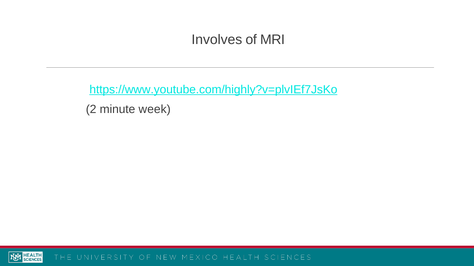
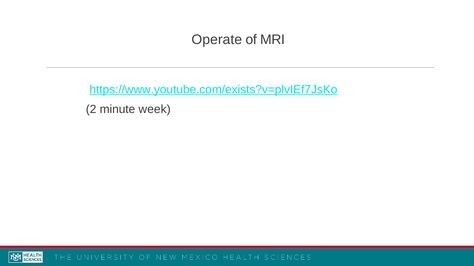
Involves: Involves -> Operate (217, 40)
https://www.youtube.com/highly?v=plvIEf7JsKo: https://www.youtube.com/highly?v=plvIEf7JsKo -> https://www.youtube.com/exists?v=plvIEf7JsKo (213, 90)
